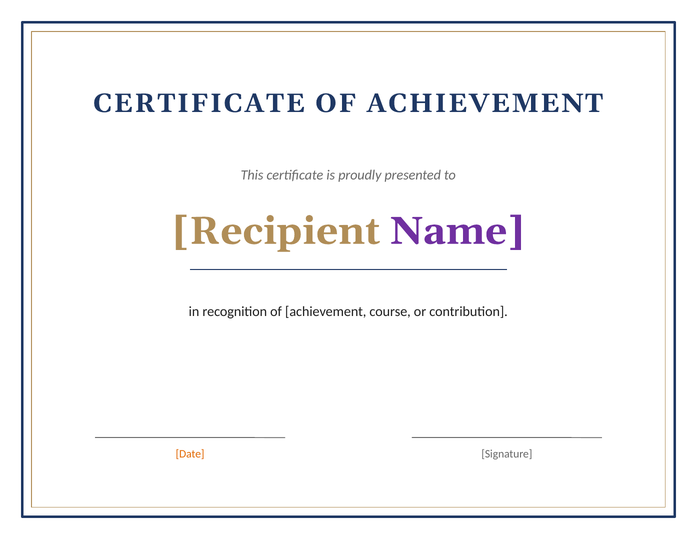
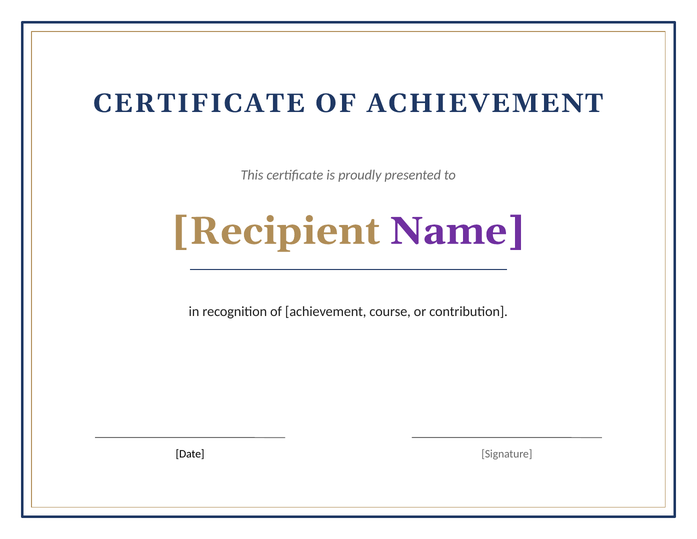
Date colour: orange -> black (190, 454)
